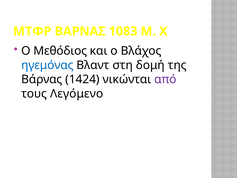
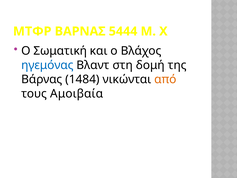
1083: 1083 -> 5444 (123, 31)
Μεθόδιος: Μεθόδιος -> Σωματική (60, 51)
1424: 1424 -> 1484 (82, 79)
από colour: purple -> orange (165, 79)
Λεγόμενο: Λεγόμενο -> Αμοιβαία (77, 93)
